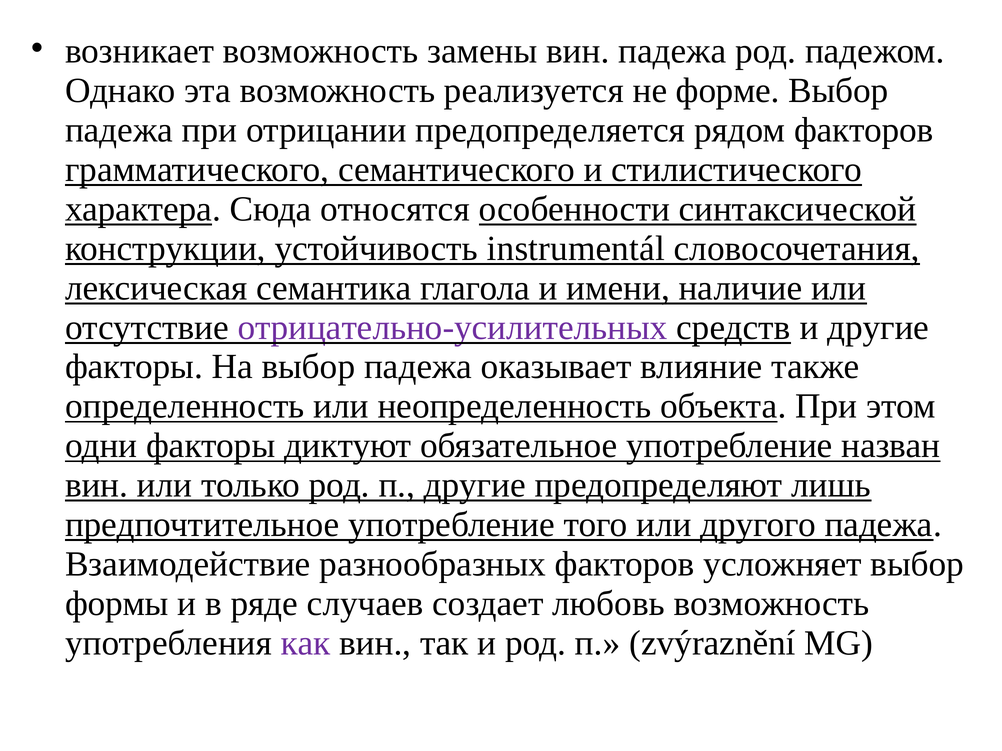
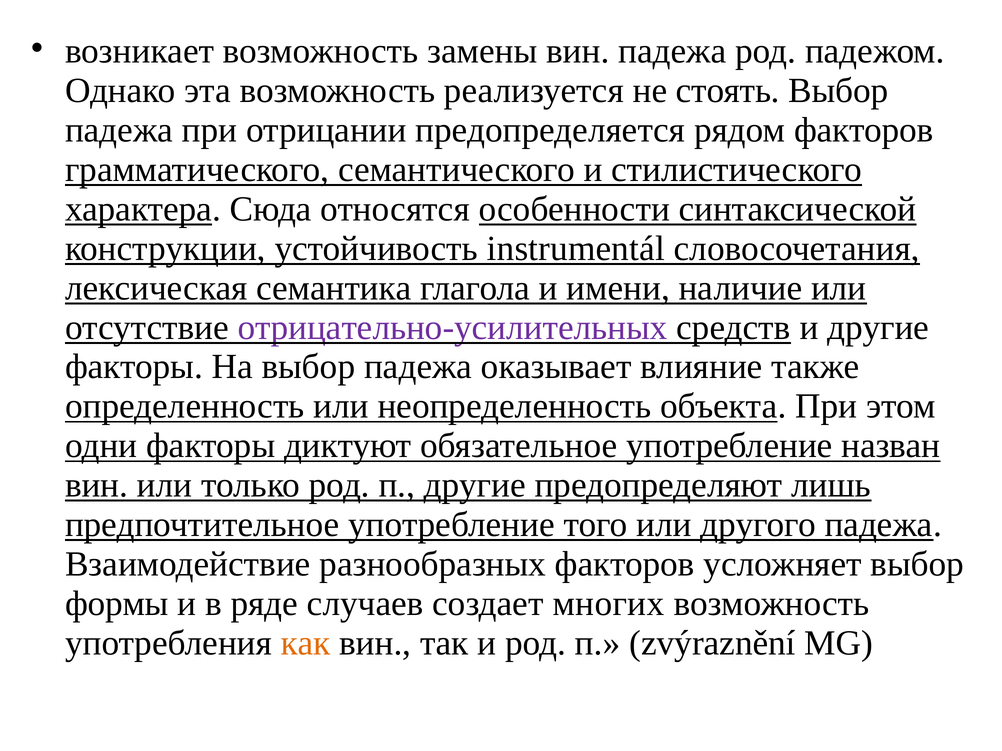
форме: форме -> стоять (728, 91)
любовь: любовь -> многих (609, 604)
как colour: purple -> orange (306, 643)
